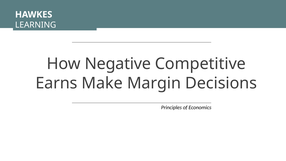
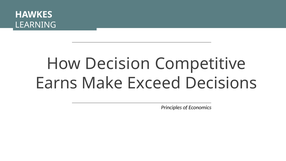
Negative: Negative -> Decision (118, 64)
Margin: Margin -> Exceed (154, 83)
